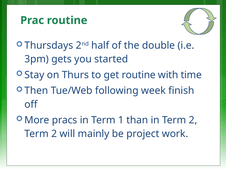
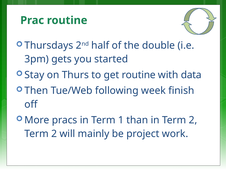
time: time -> data (191, 75)
